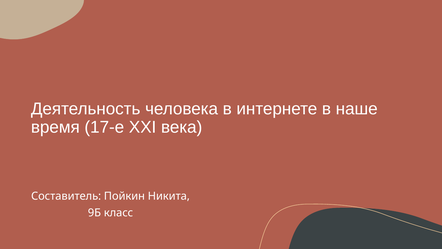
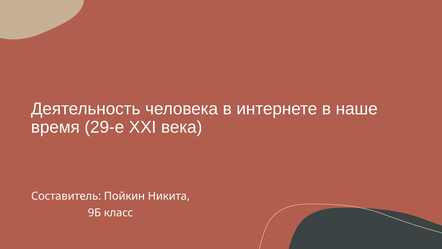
17-е: 17-е -> 29-е (104, 127)
